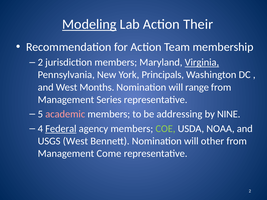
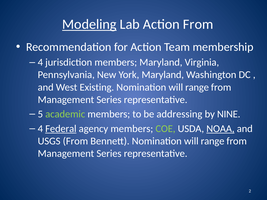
Action Their: Their -> From (198, 24)
2: 2 -> 4 (40, 62)
Virginia underline: present -> none (202, 62)
York Principals: Principals -> Maryland (163, 75)
Months: Months -> Existing (97, 87)
academic colour: pink -> light green (65, 114)
NOAA underline: none -> present (220, 129)
USGS West: West -> From (75, 141)
Bennett Nomination will other: other -> range (213, 141)
Come: Come -> Series (109, 154)
